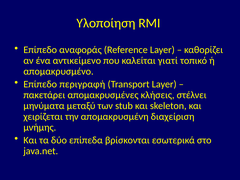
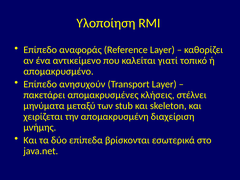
περιγραφή: περιγραφή -> ανησυχούν (82, 84)
